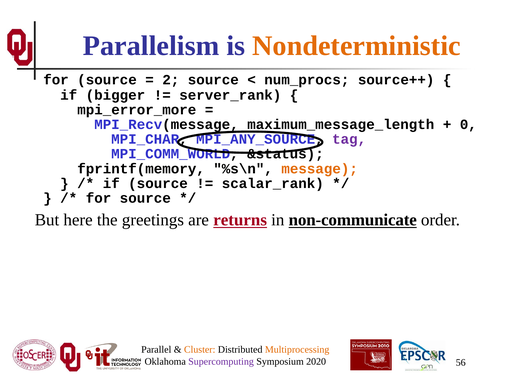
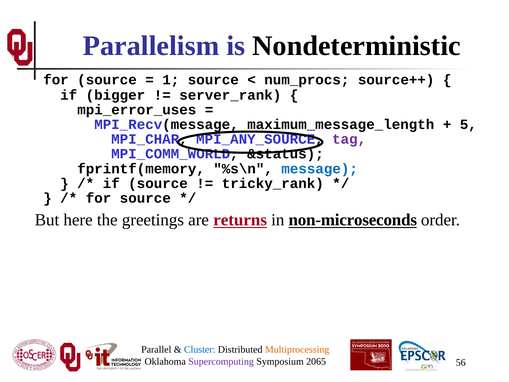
Nondeterministic colour: orange -> black (356, 46)
2: 2 -> 1 (171, 80)
mpi_error_more: mpi_error_more -> mpi_error_uses (137, 110)
0: 0 -> 5 (468, 124)
message colour: orange -> blue (320, 169)
scalar_rank: scalar_rank -> tricky_rank (273, 183)
non-communicate: non-communicate -> non-microseconds (353, 220)
Cluster colour: orange -> blue (200, 349)
2020: 2020 -> 2065 (316, 361)
